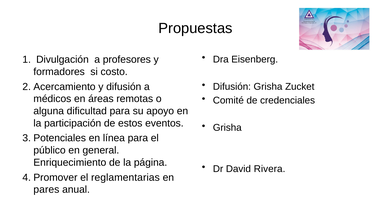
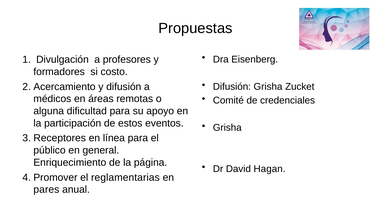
Potenciales: Potenciales -> Receptores (60, 138)
Rivera: Rivera -> Hagan (270, 169)
